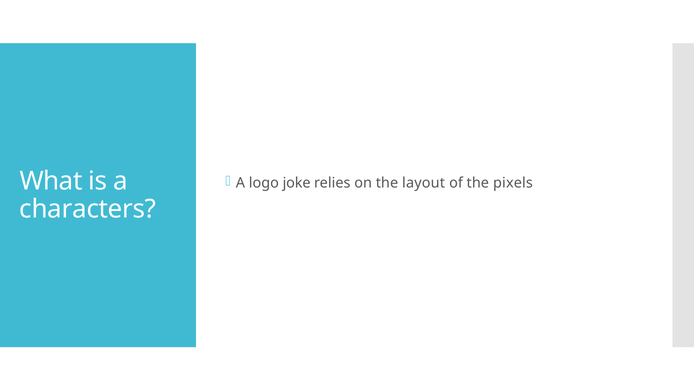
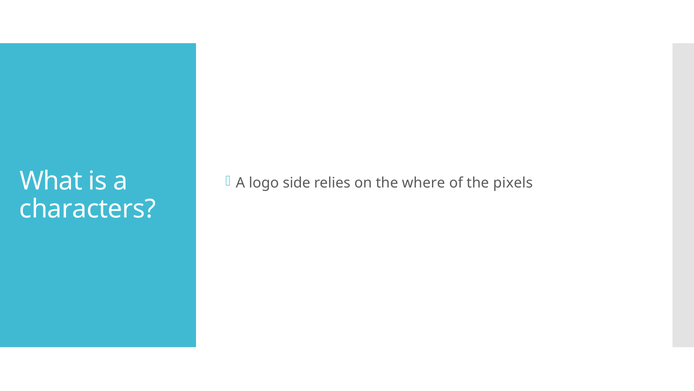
joke: joke -> side (297, 183)
layout: layout -> where (424, 183)
